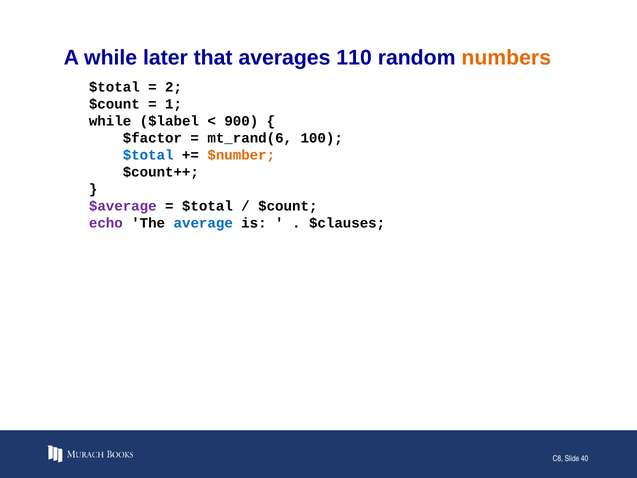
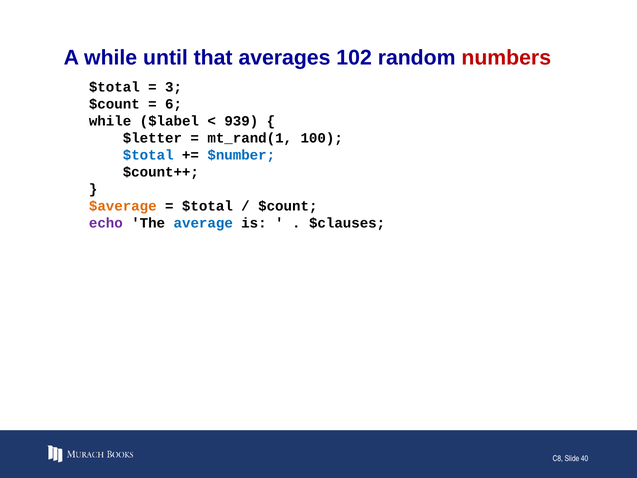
later: later -> until (165, 58)
110: 110 -> 102 (354, 58)
numbers colour: orange -> red (506, 58)
2: 2 -> 3 (174, 87)
1: 1 -> 6 (174, 104)
900: 900 -> 939 (241, 121)
$factor: $factor -> $letter (152, 138)
mt_rand(6: mt_rand(6 -> mt_rand(1 (250, 138)
$number colour: orange -> blue (241, 155)
$average colour: purple -> orange (123, 206)
